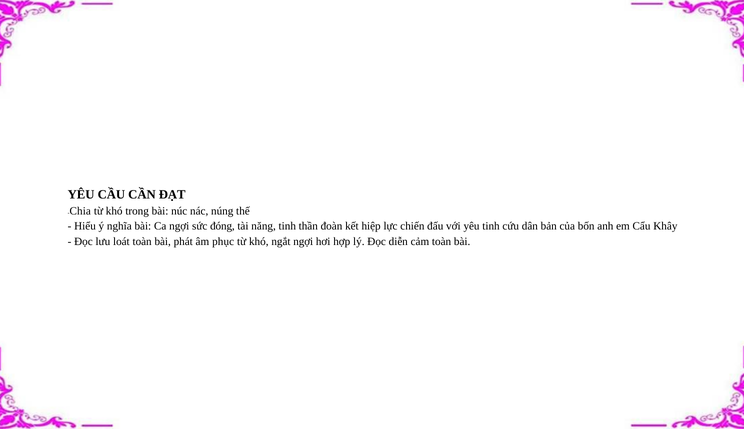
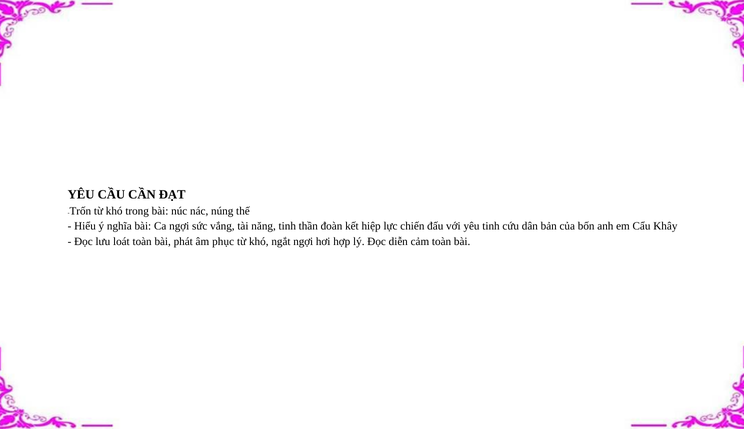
Chia: Chia -> Trốn (80, 211)
đóng: đóng -> vắng (222, 226)
